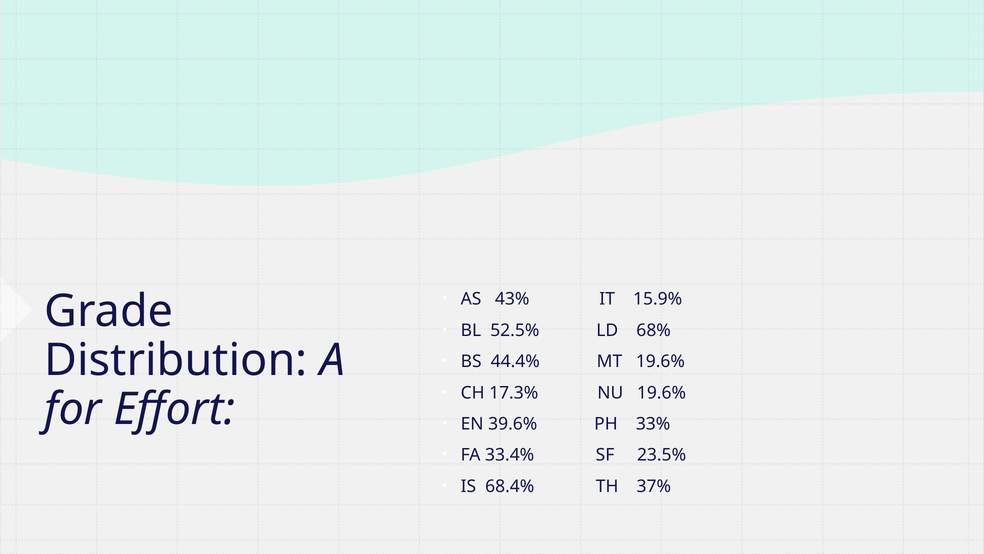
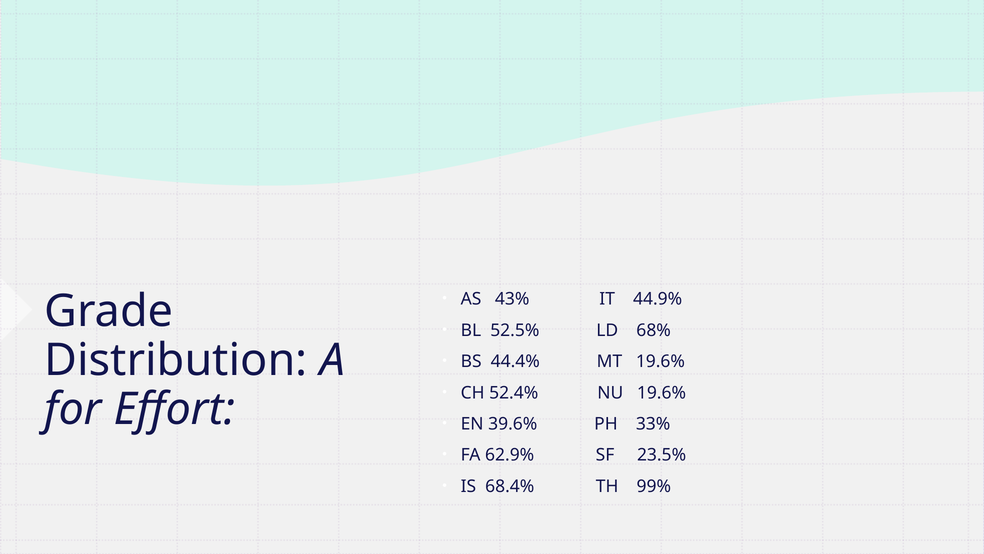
15.9%: 15.9% -> 44.9% (658, 299)
17.3%: 17.3% -> 52.4% (514, 392)
33.4%: 33.4% -> 62.9% (510, 455)
37%: 37% -> 99% (654, 486)
